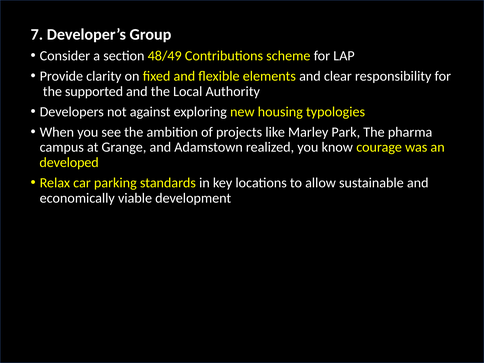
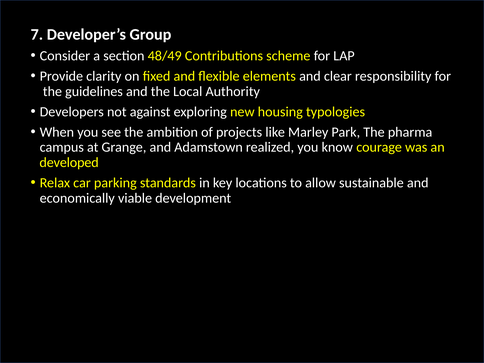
supported: supported -> guidelines (94, 91)
